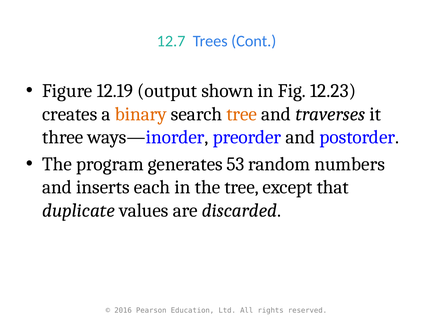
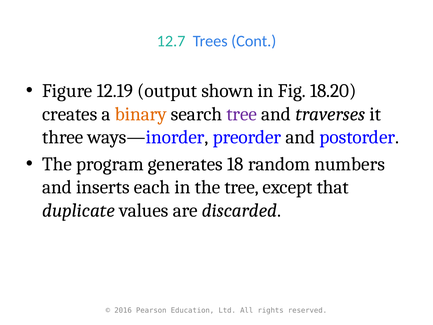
12.23: 12.23 -> 18.20 (333, 91)
tree colour: orange -> purple (242, 114)
53: 53 -> 18 (235, 164)
